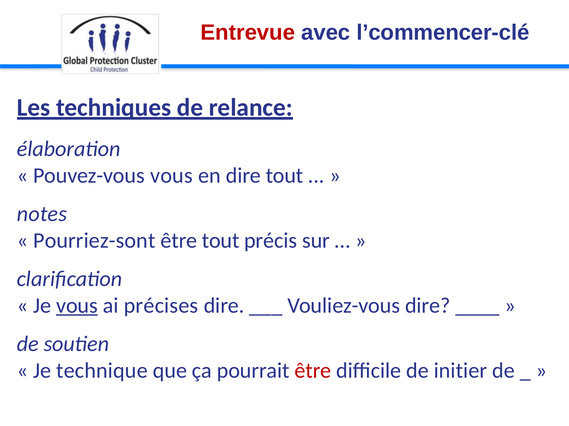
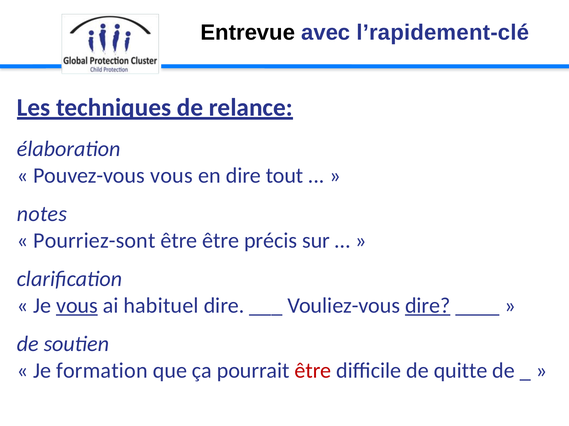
Entrevue colour: red -> black (248, 33)
l’commencer-clé: l’commencer-clé -> l’rapidement-clé (443, 33)
être tout: tout -> être (221, 241)
précises: précises -> habituel (161, 306)
dire underline: none -> present (428, 306)
technique: technique -> formation (102, 371)
initier: initier -> quitte (461, 371)
